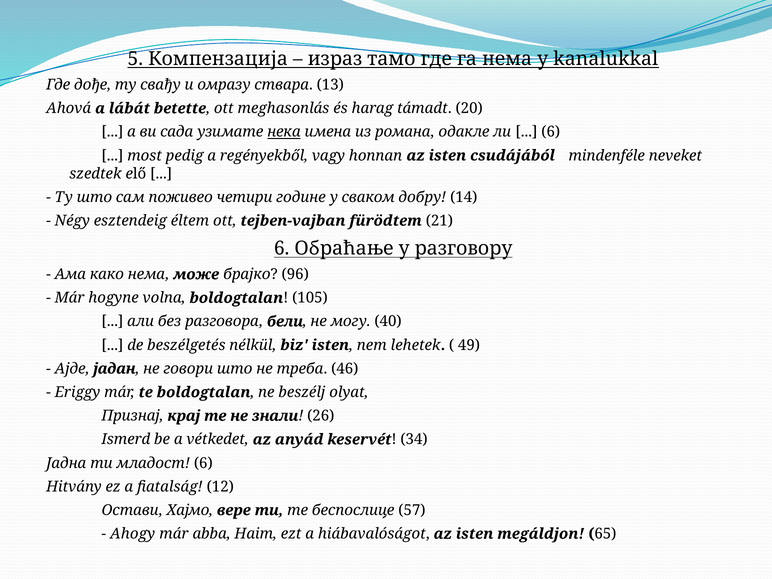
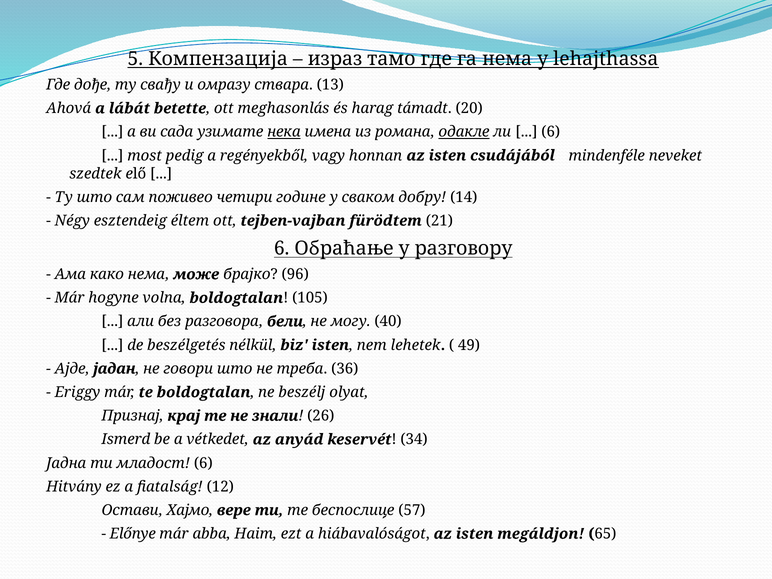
kanalukkal: kanalukkal -> lehajthassa (606, 59)
одакле underline: none -> present (464, 132)
46: 46 -> 36 (345, 369)
Ahogy: Ahogy -> Előnye (133, 534)
